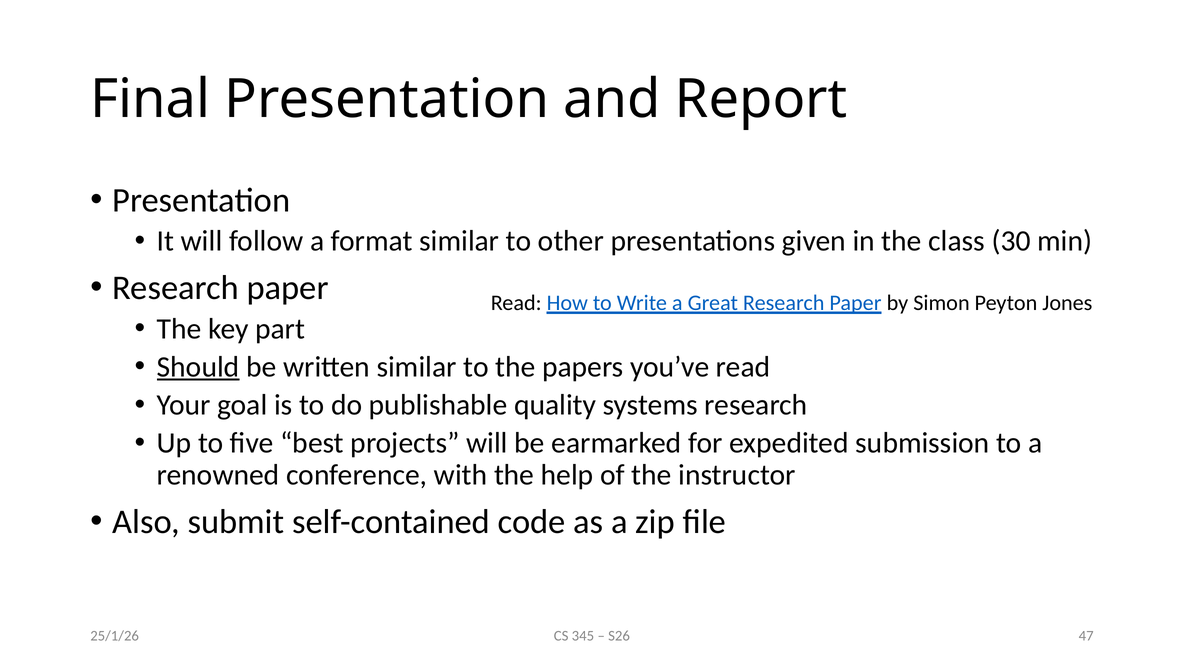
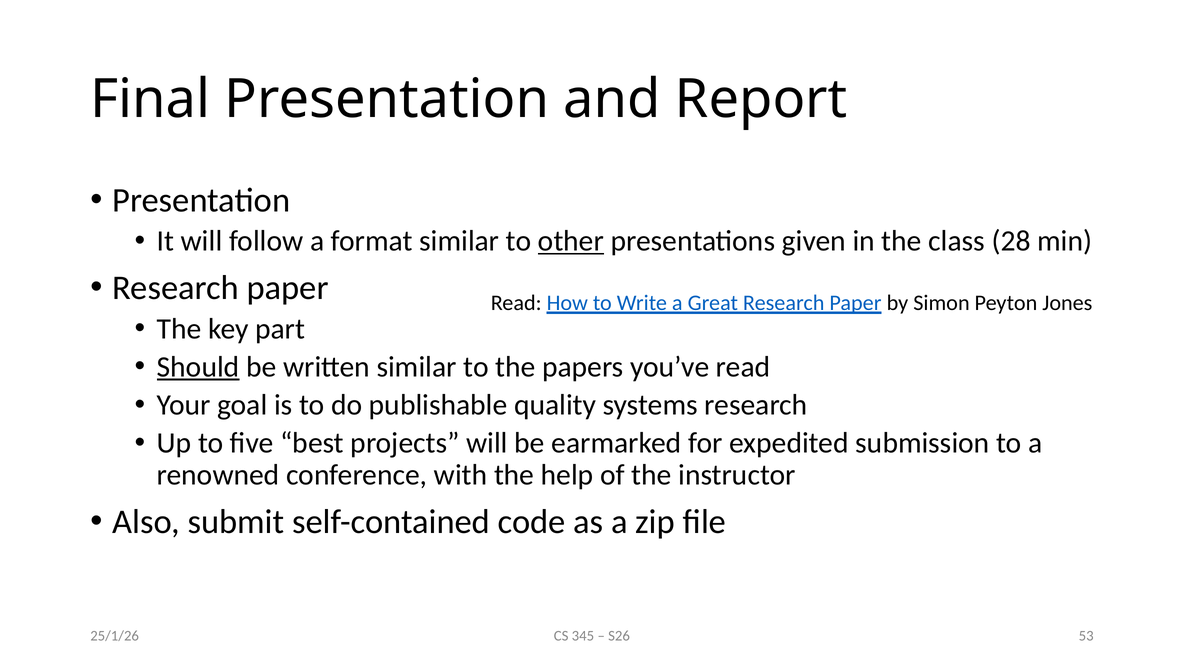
other underline: none -> present (571, 241)
30: 30 -> 28 (1011, 241)
47: 47 -> 53 (1086, 636)
